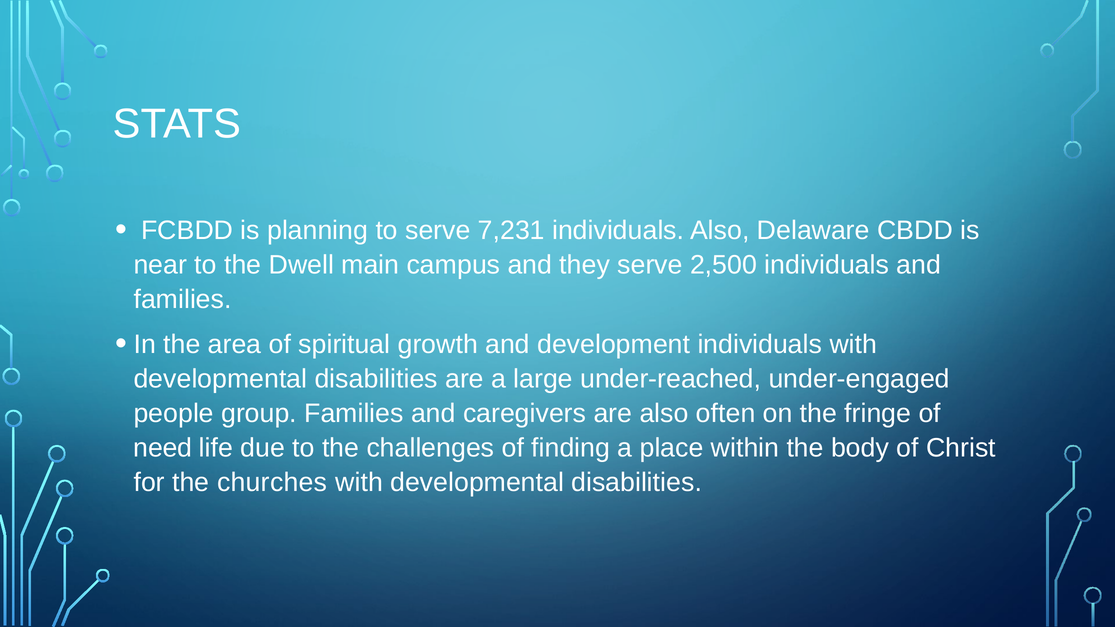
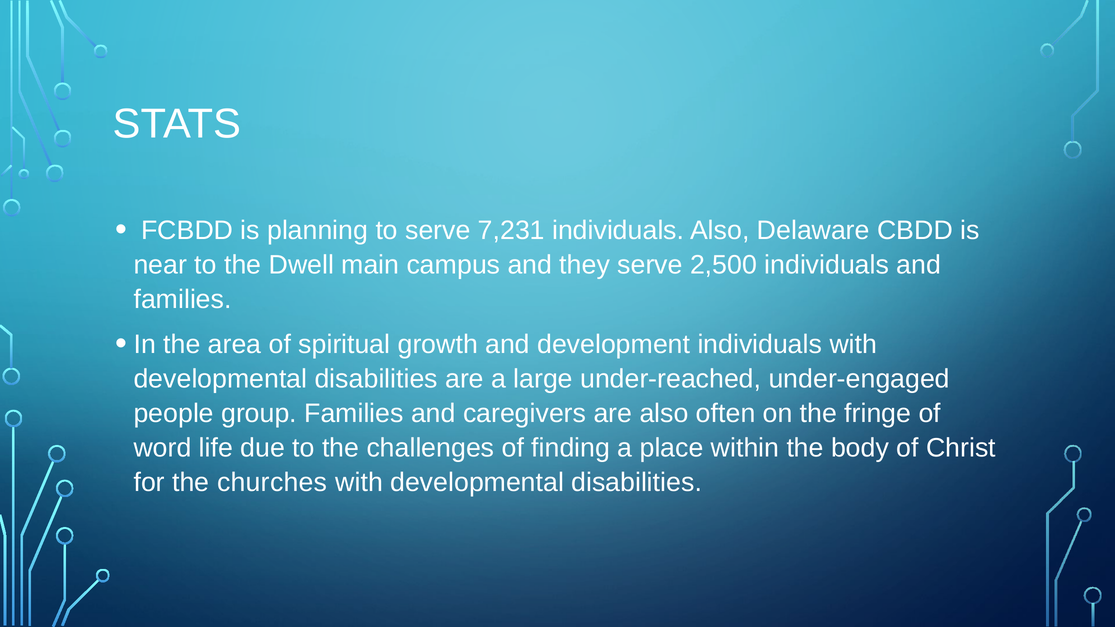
need: need -> word (163, 448)
